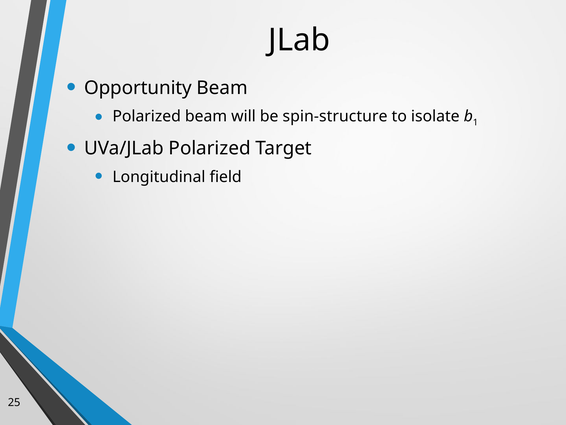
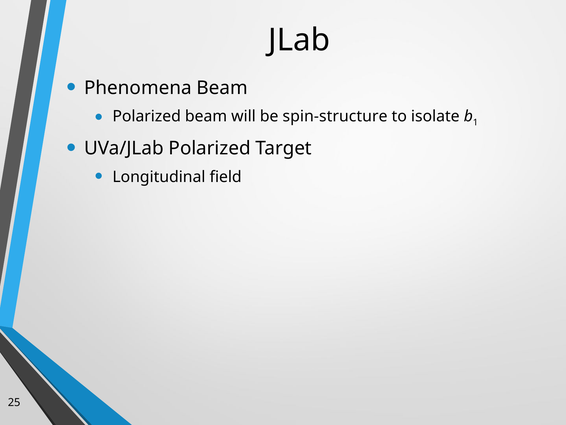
Opportunity: Opportunity -> Phenomena (138, 88)
